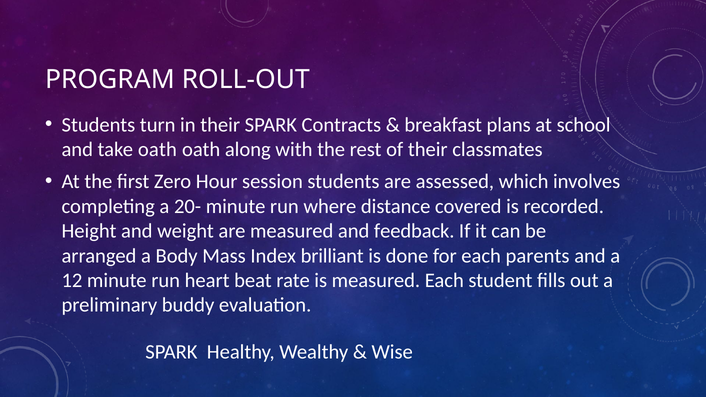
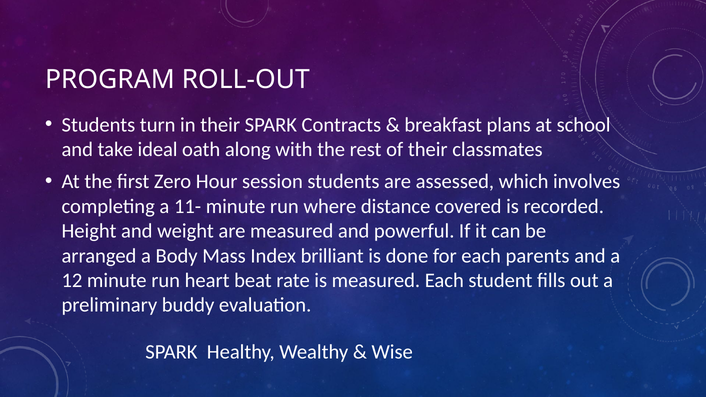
take oath: oath -> ideal (158, 150)
20-: 20- -> 11- (188, 206)
feedback: feedback -> powerful (414, 231)
